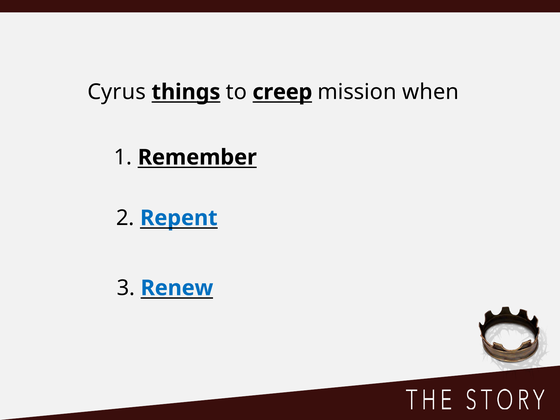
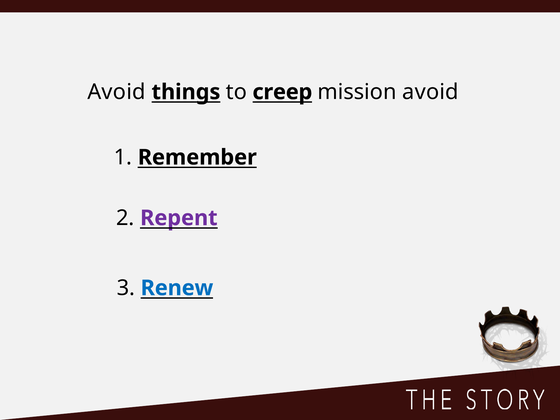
Cyrus: Cyrus -> Avoid (117, 92)
mission when: when -> avoid (430, 92)
Repent colour: blue -> purple (179, 218)
